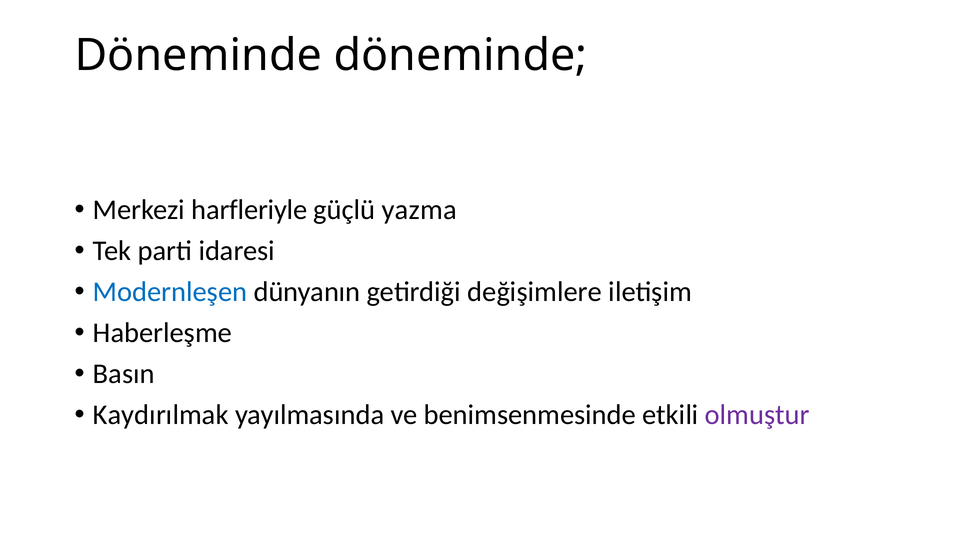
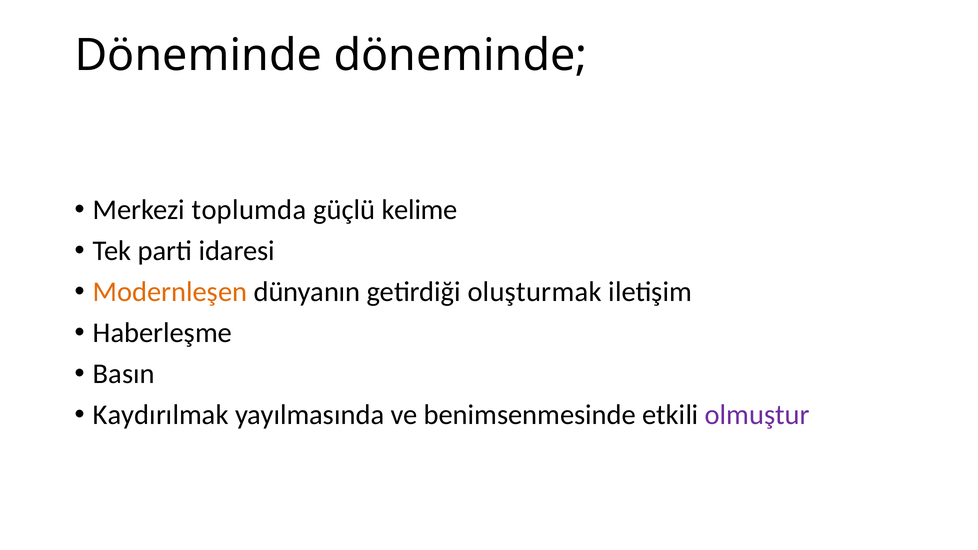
harfleriyle: harfleriyle -> toplumda (249, 210)
yazma: yazma -> kelime (420, 210)
Modernleşen colour: blue -> orange (170, 292)
değişimlere: değişimlere -> oluşturmak (535, 292)
